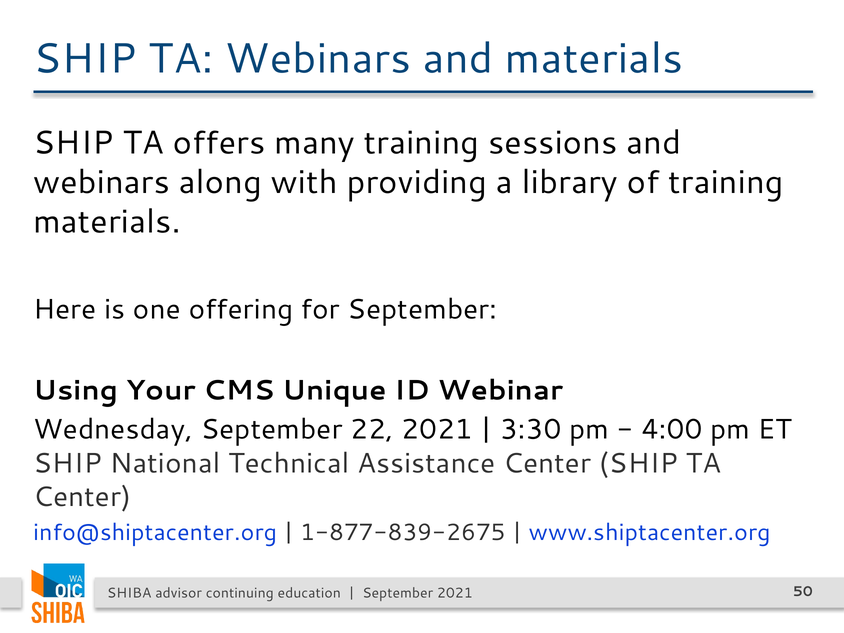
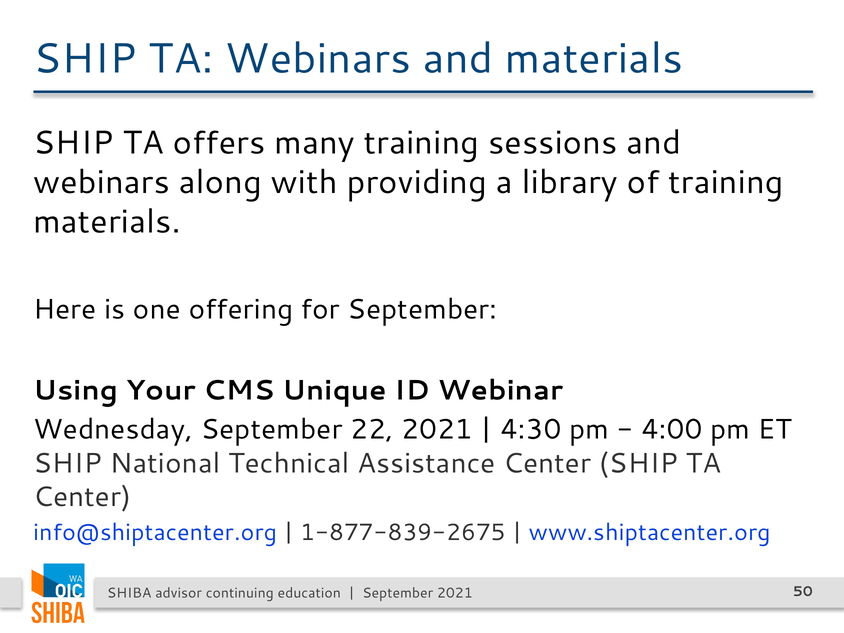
3:30: 3:30 -> 4:30 (531, 430)
